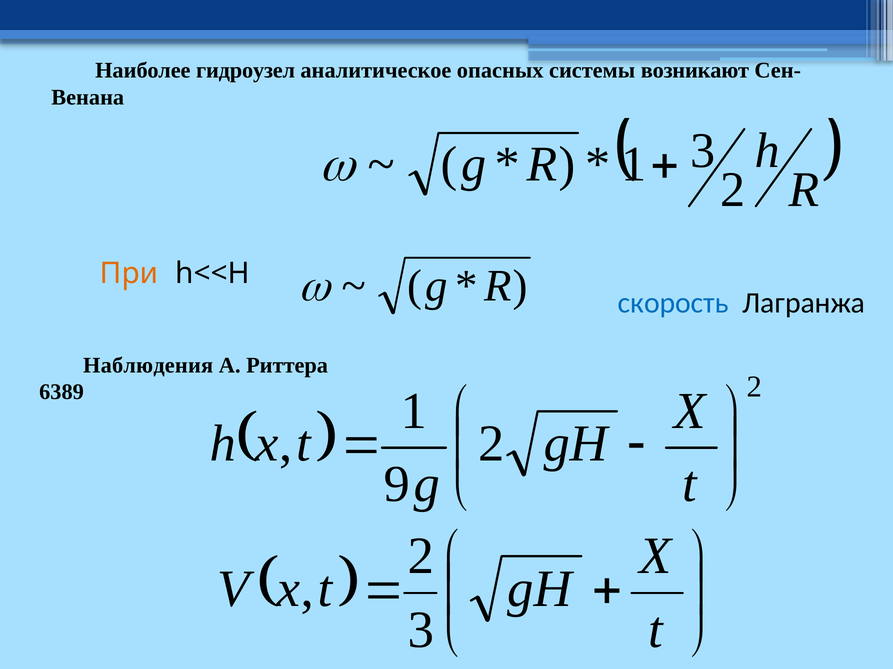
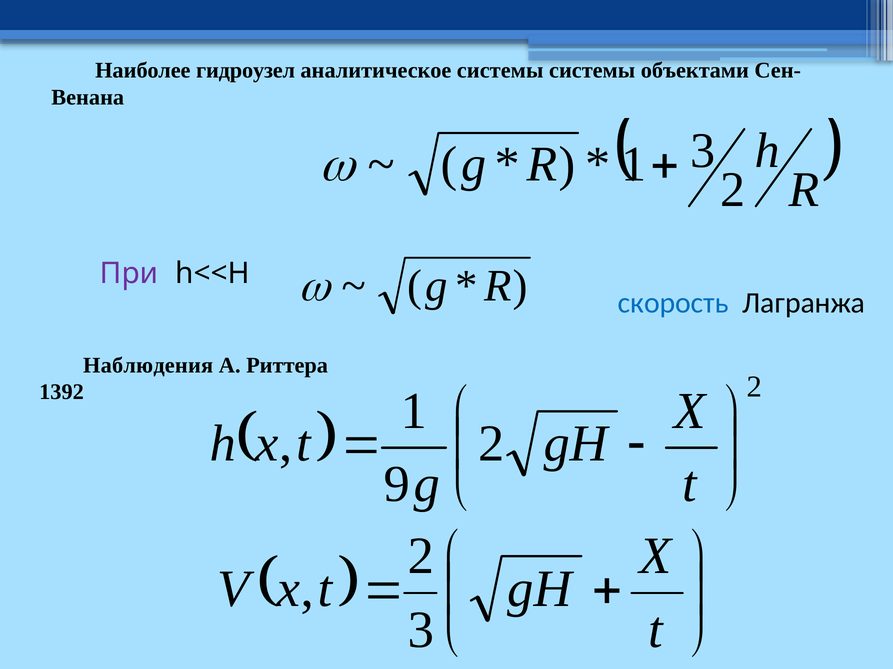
аналитическое опасных: опасных -> системы (500, 71)
возникают: возникают -> объектами (695, 71)
При colour: orange -> purple (129, 274)
6389: 6389 -> 1392 (62, 392)
